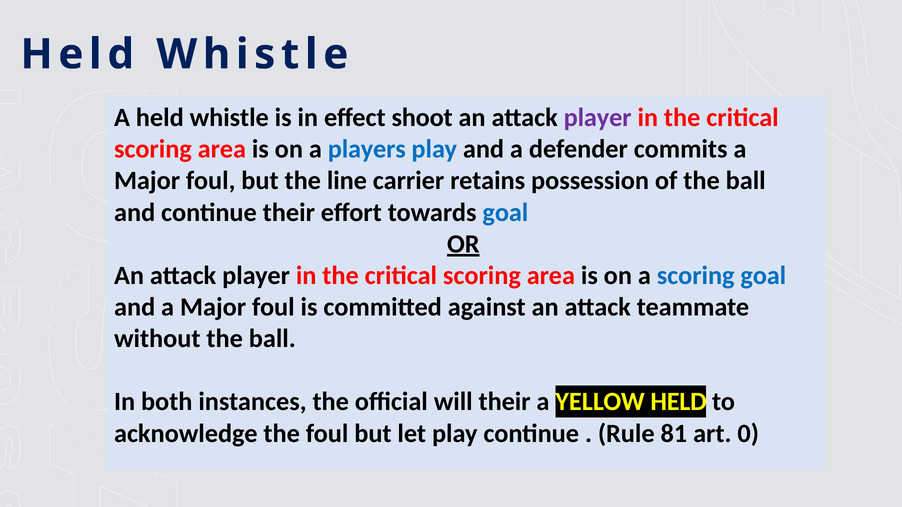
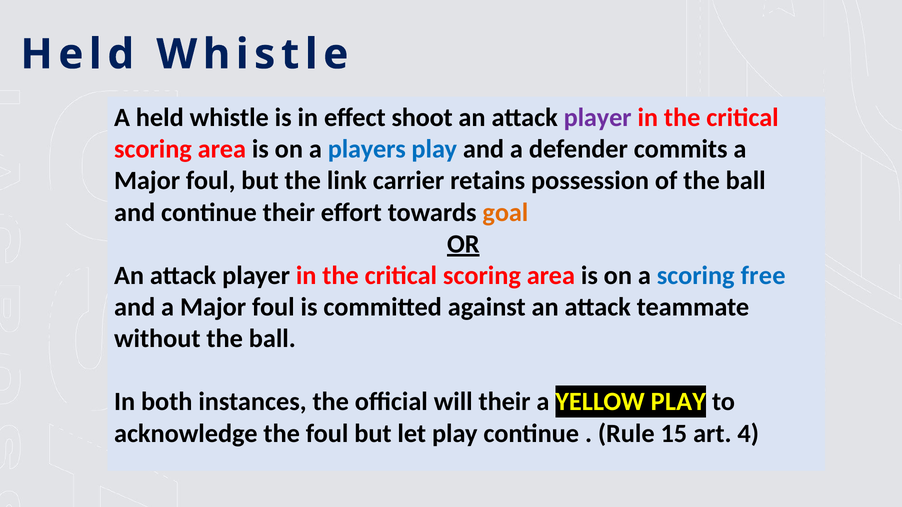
line: line -> link (347, 181)
goal colour: blue -> orange (505, 213)
scoring goal: goal -> free (763, 276)
YELLOW HELD: HELD -> PLAY (678, 402)
81: 81 -> 15 (674, 434)
0: 0 -> 4 (748, 434)
